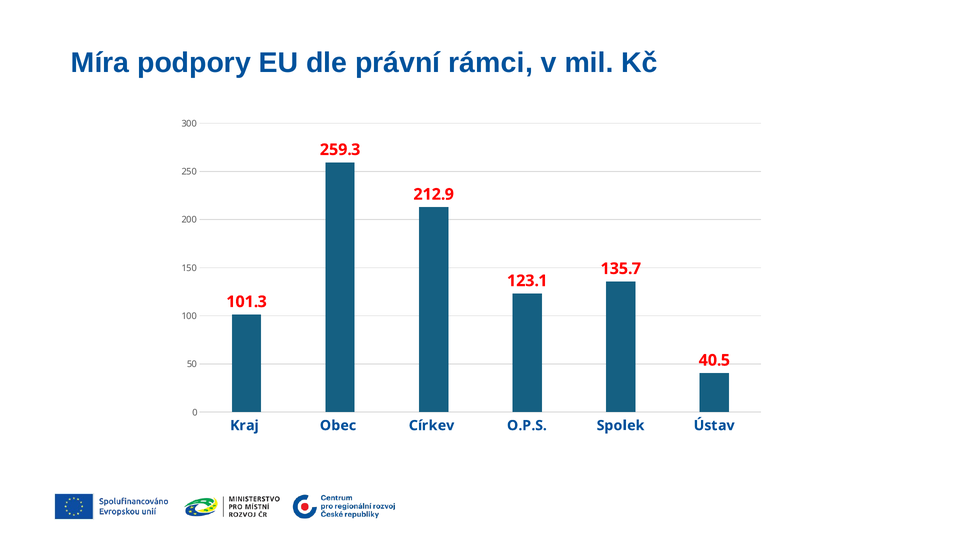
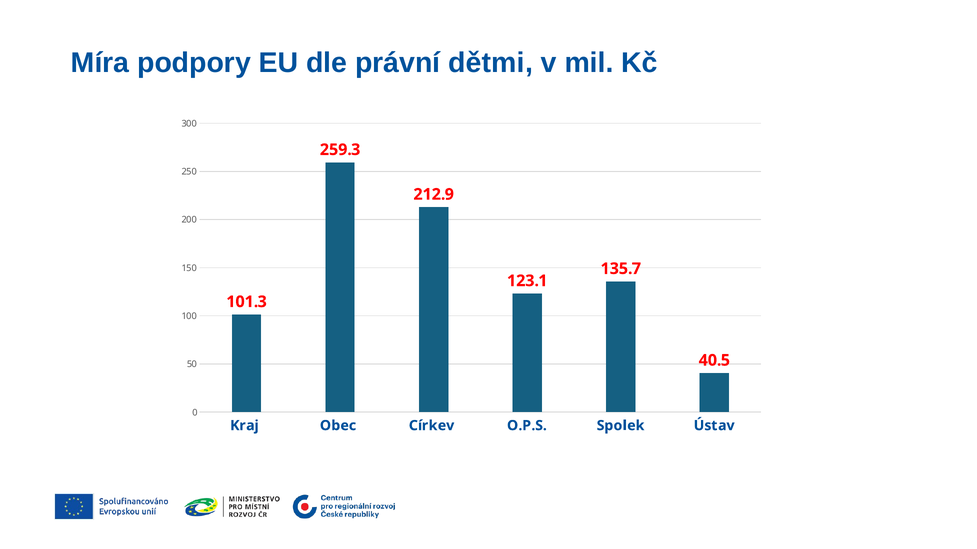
rámci: rámci -> dětmi (491, 63)
